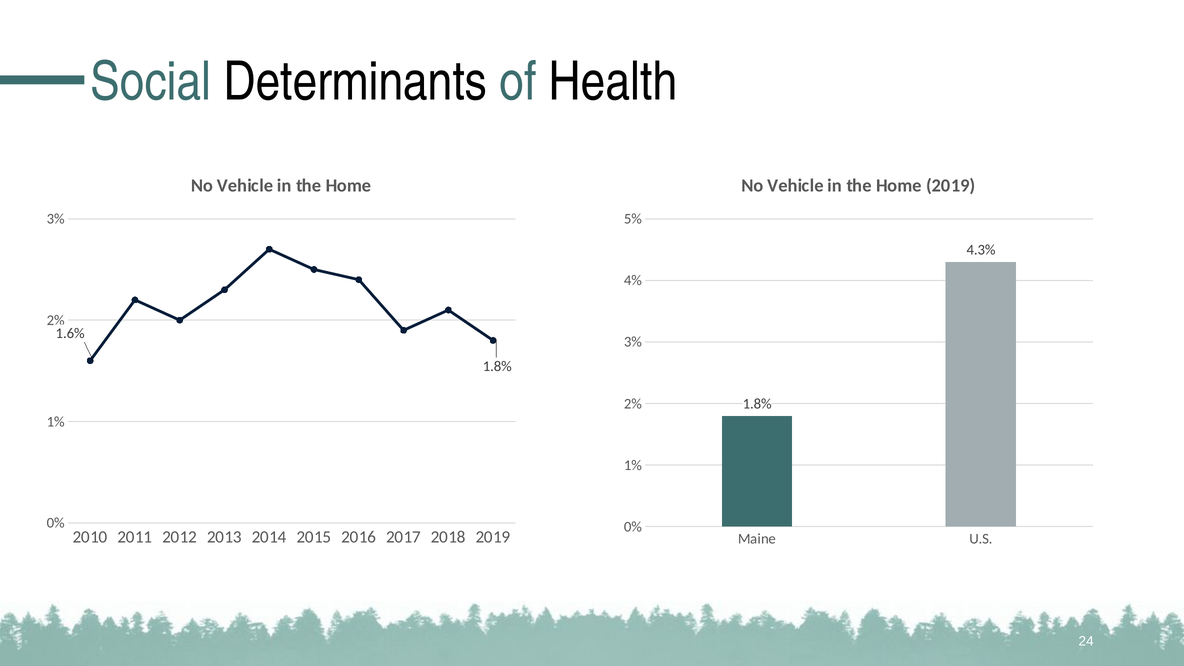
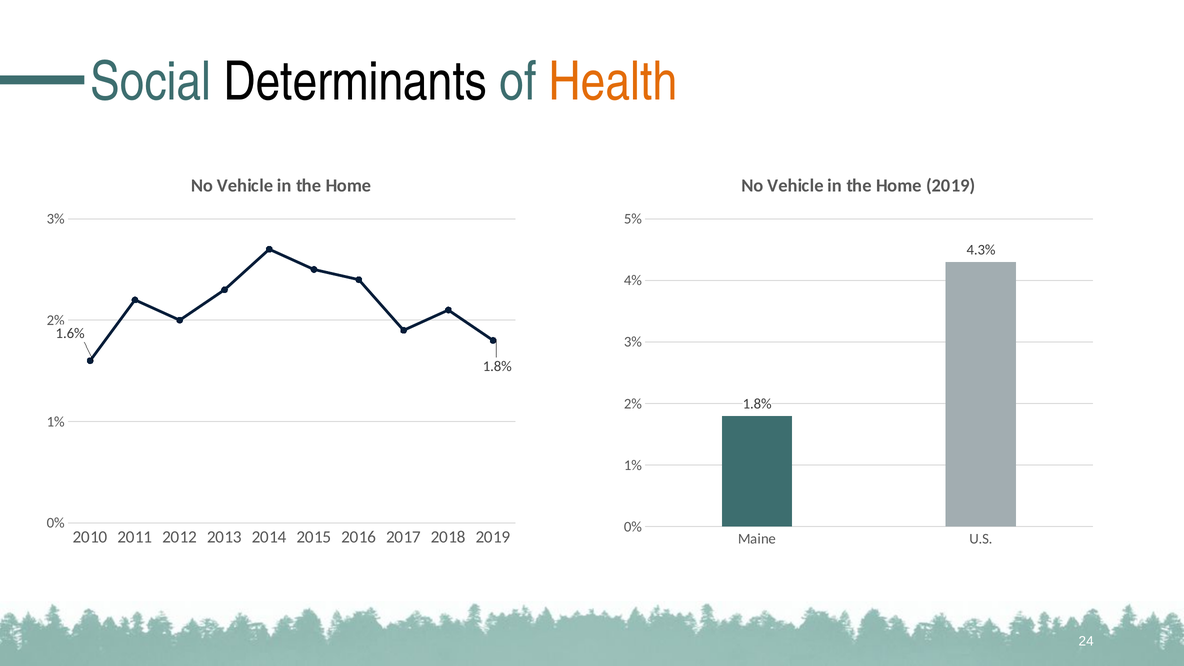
Health colour: black -> orange (613, 82)
